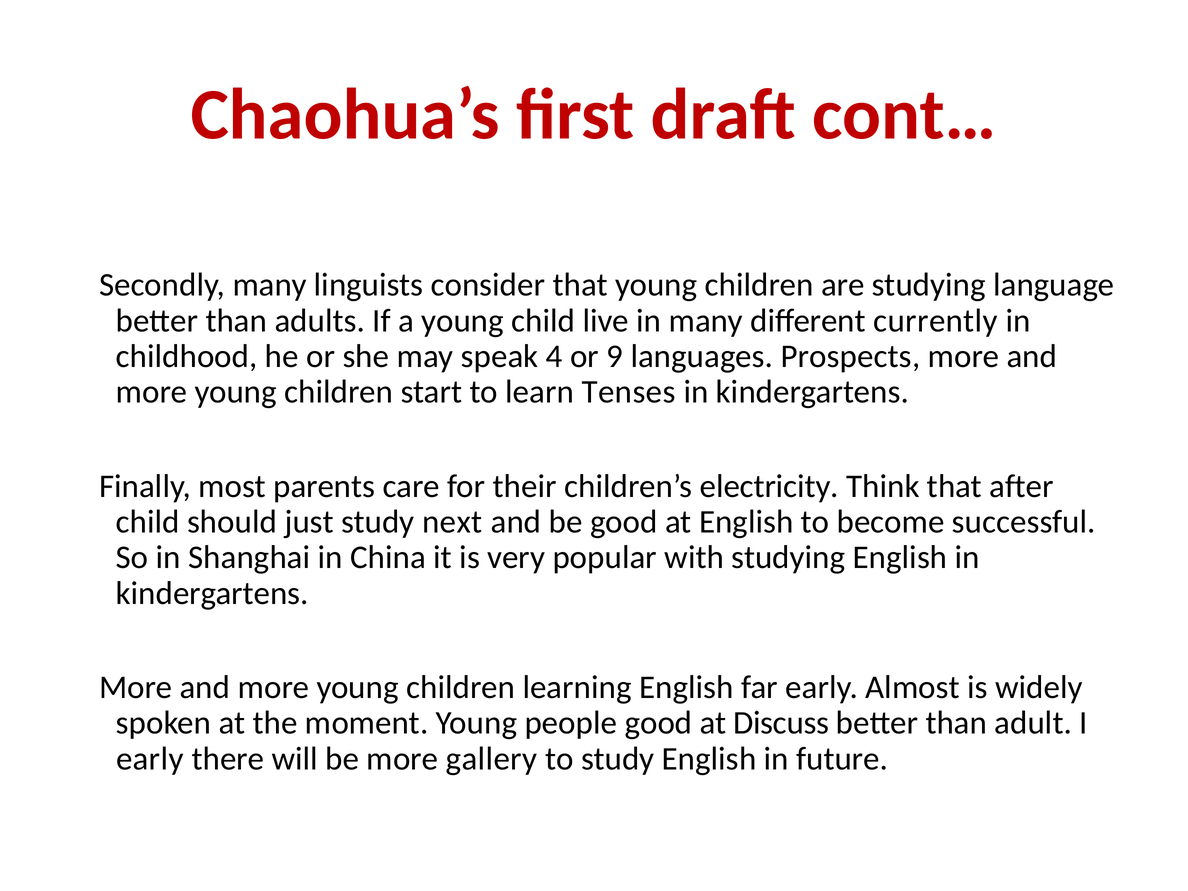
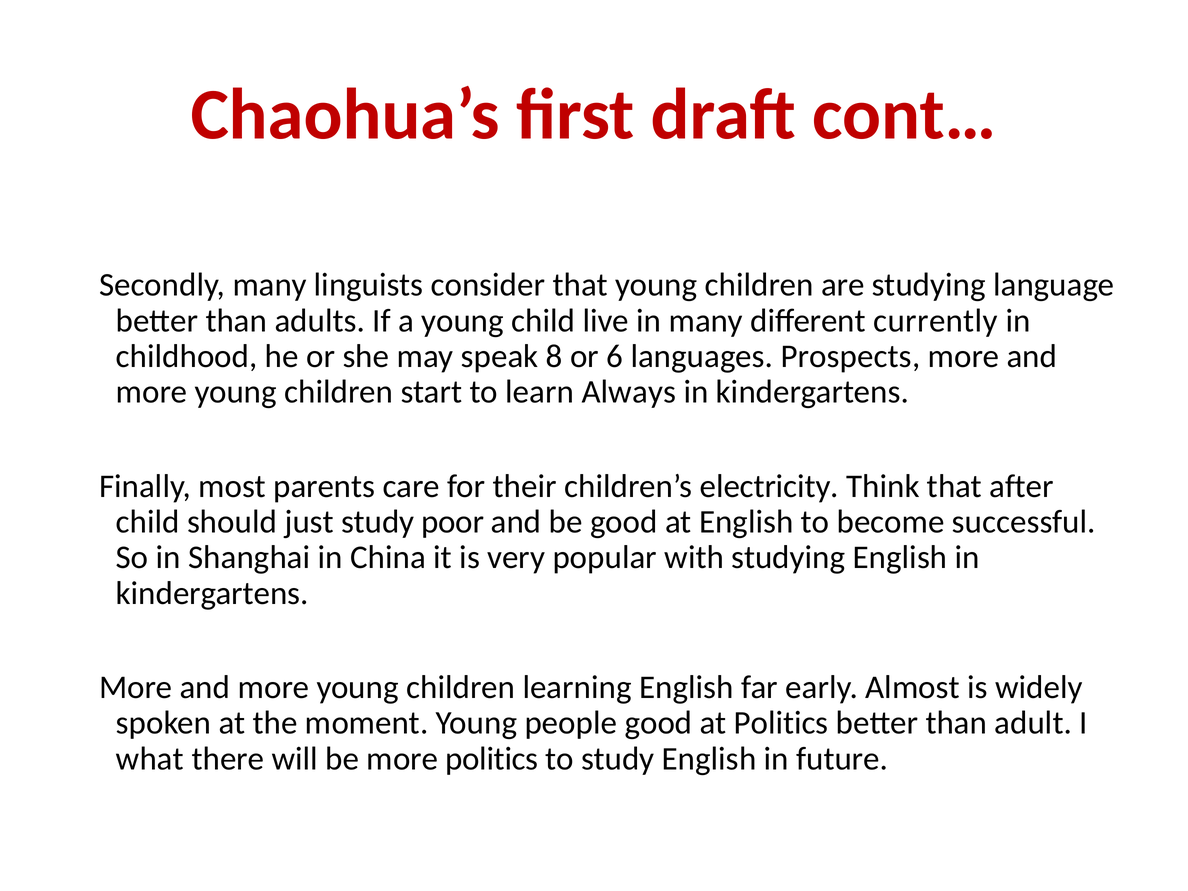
4: 4 -> 8 (554, 356)
9: 9 -> 6 (615, 356)
Tenses: Tenses -> Always (629, 392)
next: next -> poor (453, 522)
at Discuss: Discuss -> Politics (781, 723)
early: early -> what (150, 759)
more gallery: gallery -> politics (492, 759)
